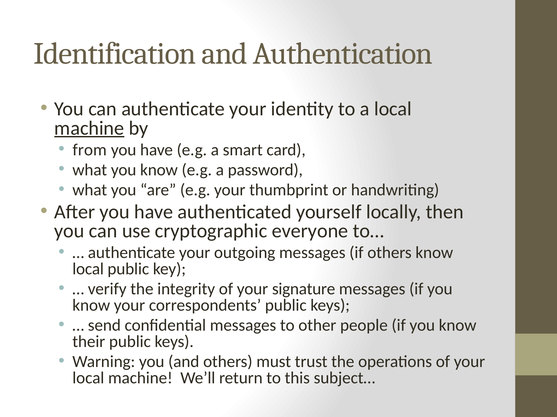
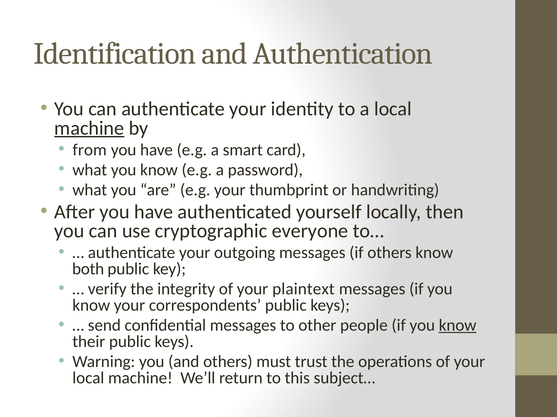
local: local -> both (88, 269)
signature: signature -> plaintext (303, 289)
know underline: none -> present (458, 326)
